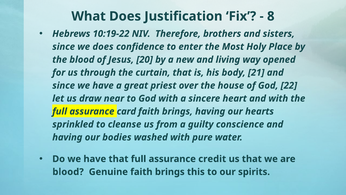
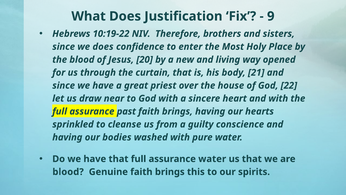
8: 8 -> 9 (271, 16)
card: card -> past (126, 111)
assurance credit: credit -> water (212, 159)
